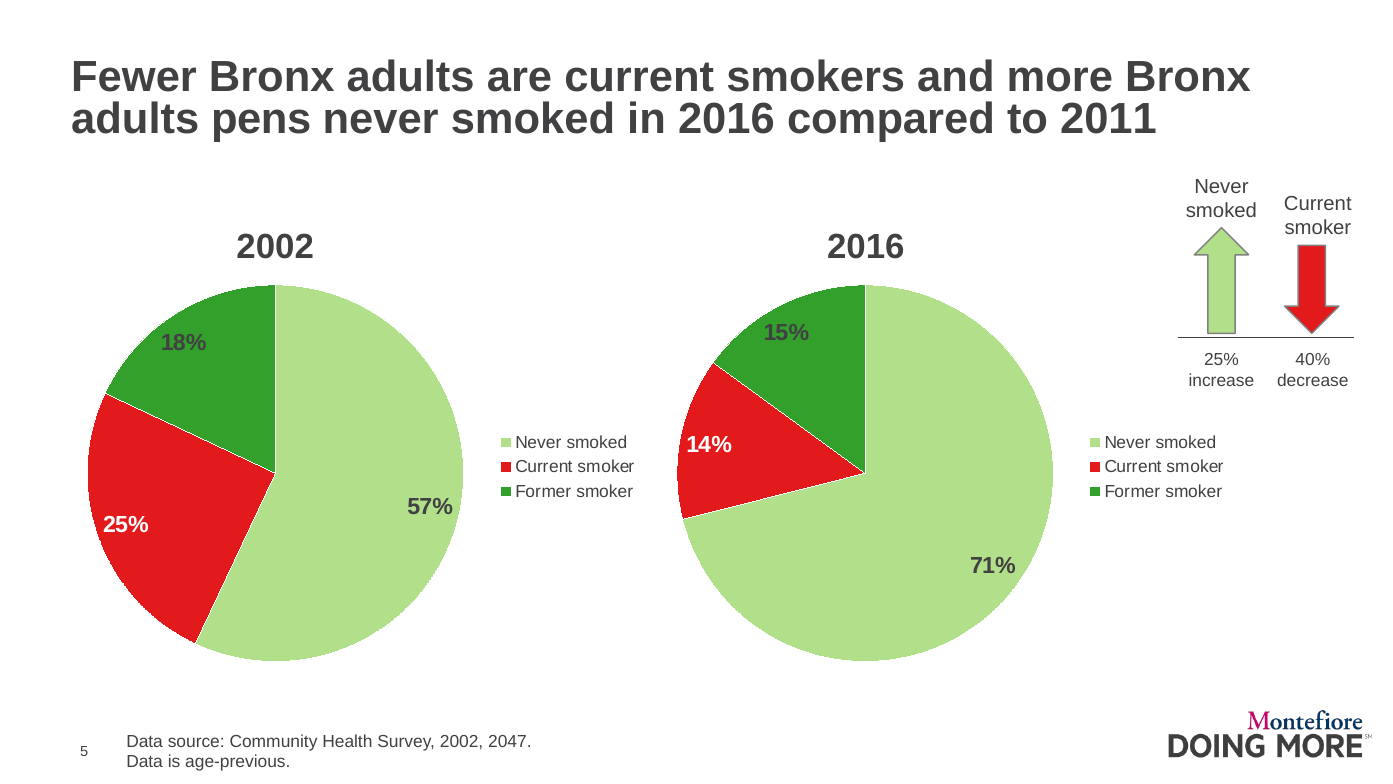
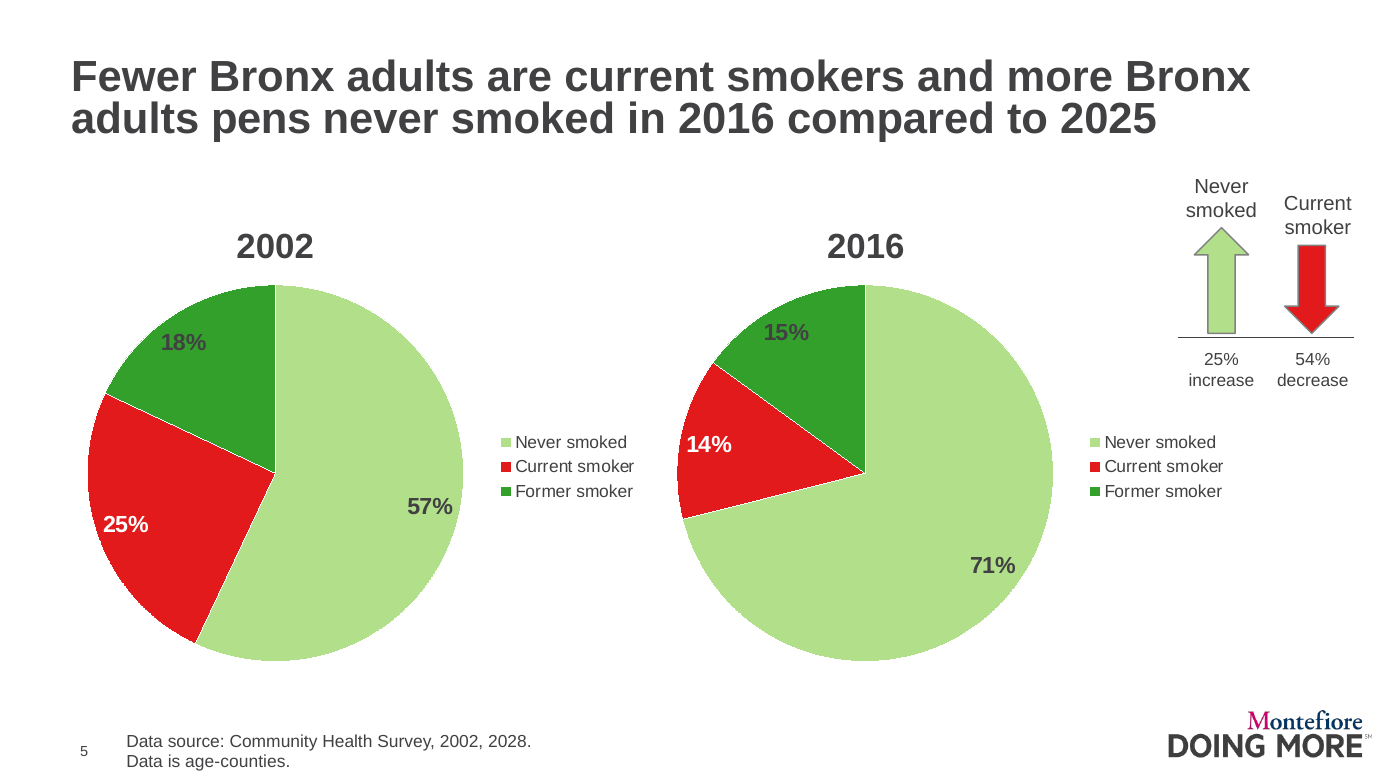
2011: 2011 -> 2025 (1108, 119)
40%: 40% -> 54% (1313, 360)
2047: 2047 -> 2028 (510, 741)
age-previous: age-previous -> age-counties (238, 762)
